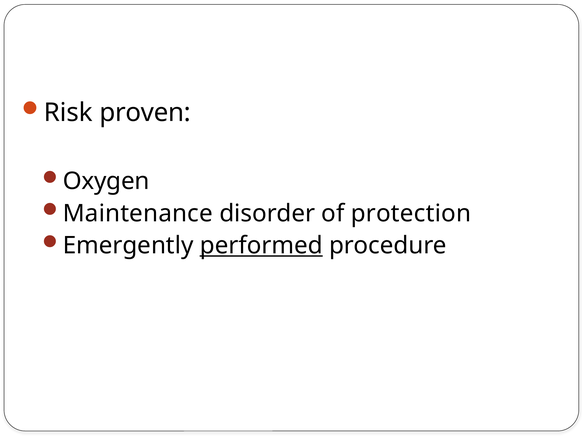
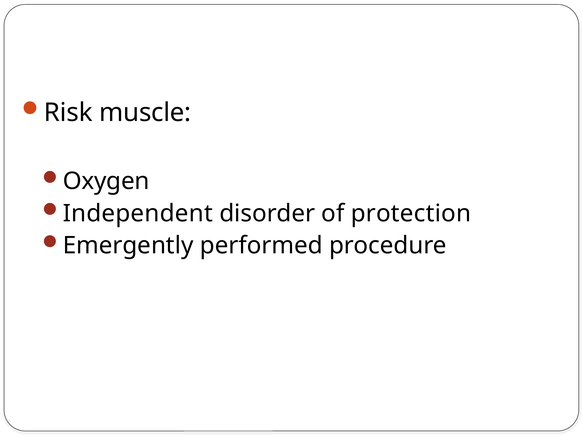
proven: proven -> muscle (145, 113)
Maintenance: Maintenance -> Independent (138, 214)
performed underline: present -> none (261, 246)
